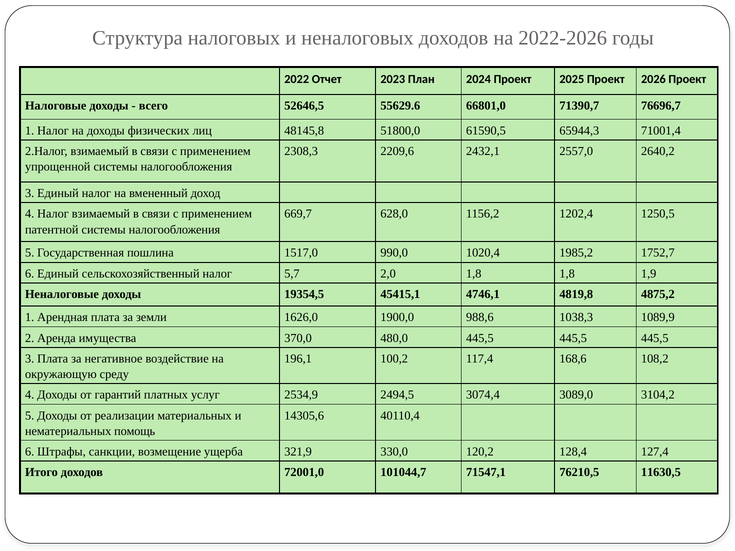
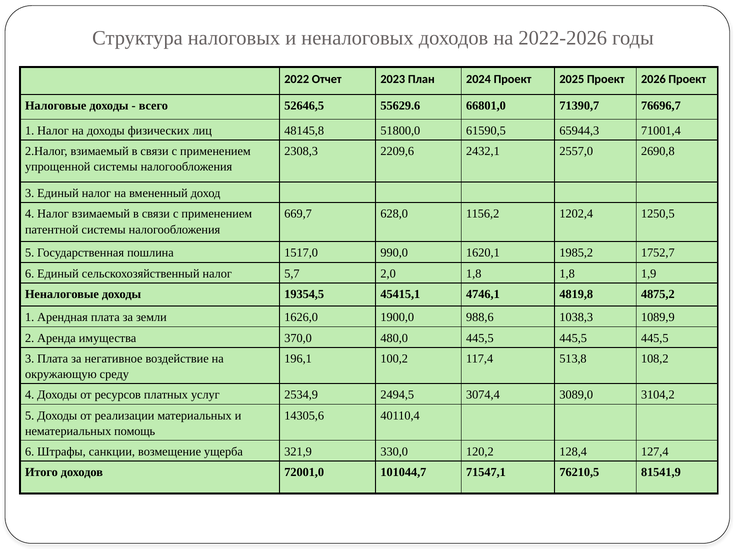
2640,2: 2640,2 -> 2690,8 (658, 151)
1020,4: 1020,4 -> 1620,1 (483, 253)
168,6: 168,6 -> 513,8 (573, 359)
гарантий: гарантий -> ресурсов (118, 395)
11630,5: 11630,5 -> 81541,9 (661, 473)
